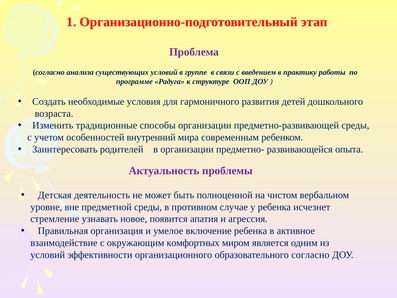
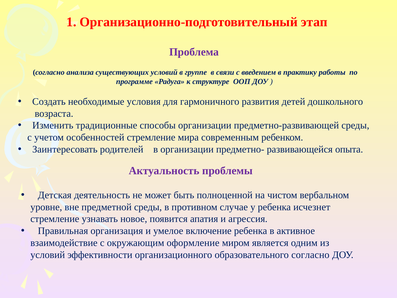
особенностей внутренний: внутренний -> стремление (151, 137)
комфортных: комфортных -> оформление (193, 243)
